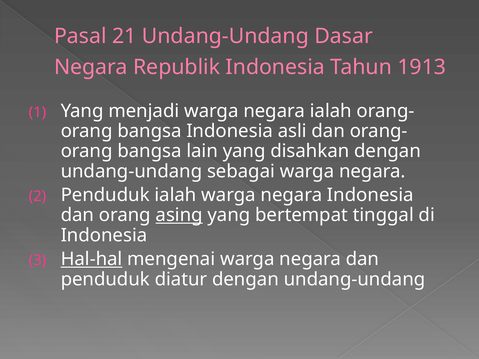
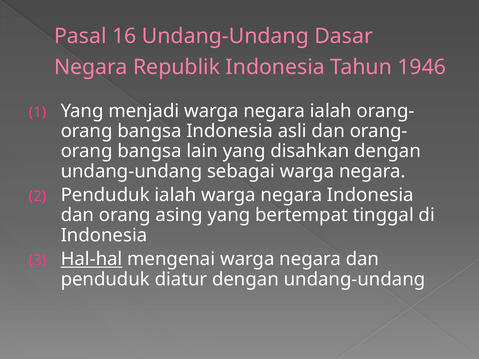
21: 21 -> 16 (124, 36)
1913: 1913 -> 1946 (422, 67)
asing underline: present -> none (179, 215)
